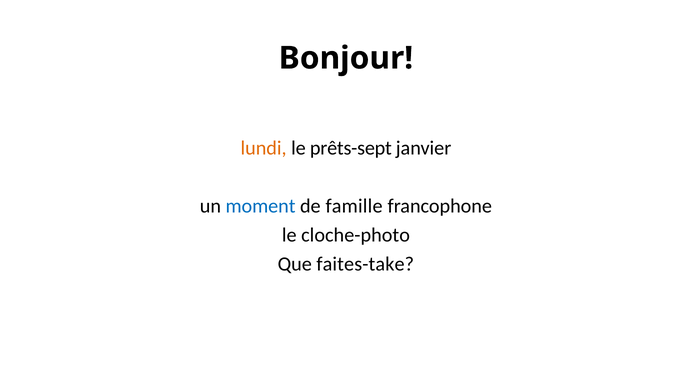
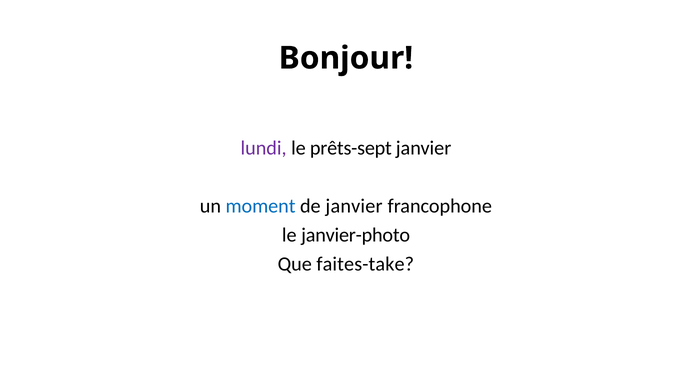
lundi colour: orange -> purple (264, 148)
de famille: famille -> janvier (354, 206)
cloche-photo: cloche-photo -> janvier-photo (356, 235)
